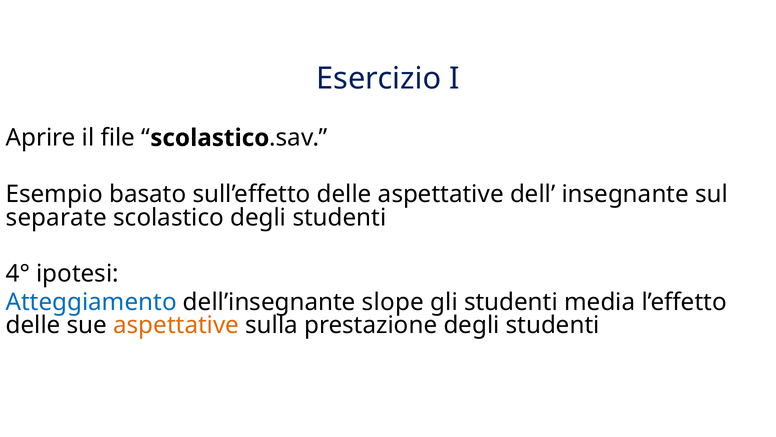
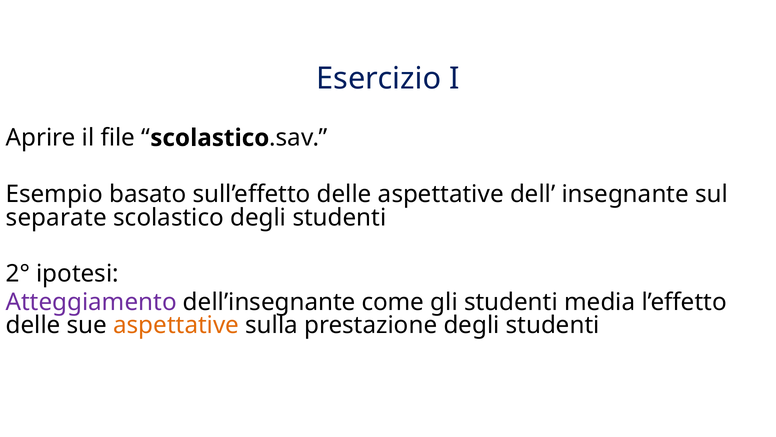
4°: 4° -> 2° (18, 274)
Atteggiamento colour: blue -> purple (91, 302)
slope: slope -> come (393, 302)
